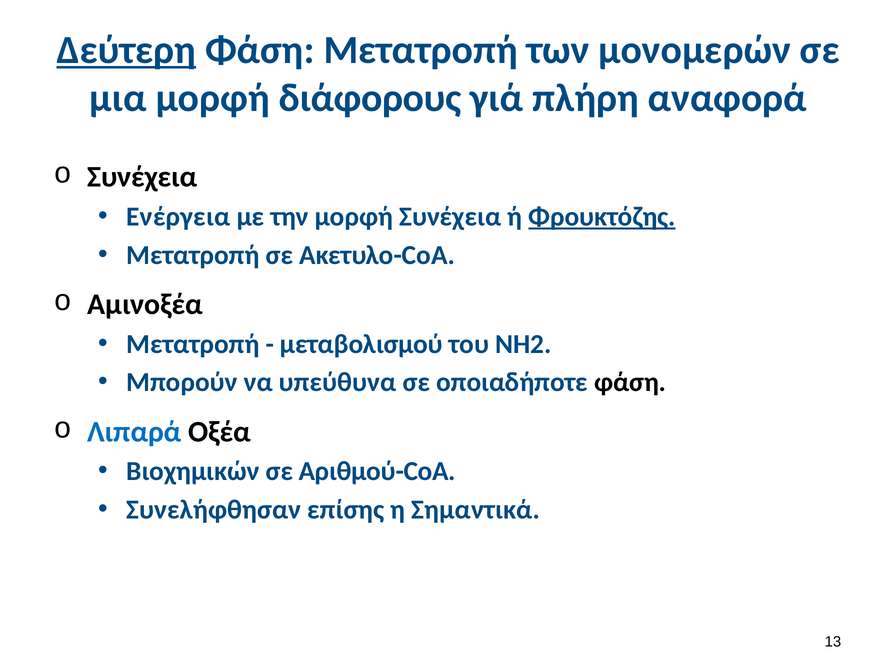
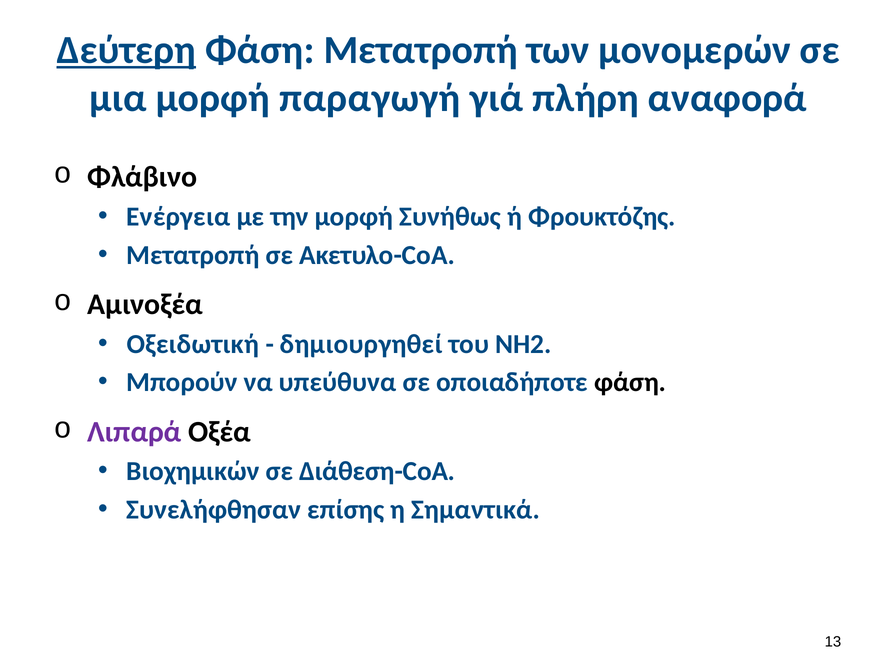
διάφορους: διάφορους -> παραγωγή (370, 98)
Συνέχεια: Συνέχεια -> Φλάβινο (142, 177)
μορφή Συνέχεια: Συνέχεια -> Συνήθως (450, 216)
Φρουκτόζης underline: present -> none (602, 216)
Μετατροπή: Μετατροπή -> Οξειδωτική (193, 344)
μεταβολισμού: μεταβολισμού -> δημιουργηθεί (361, 344)
Λιπαρά colour: blue -> purple (134, 431)
Αριθμού-CoA: Αριθμού-CoA -> Διάθεση-CoA (377, 471)
